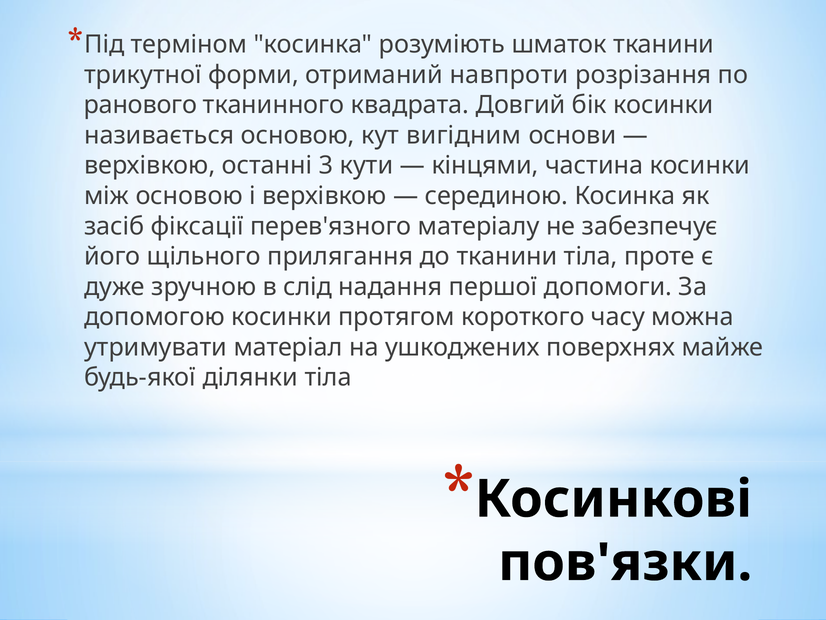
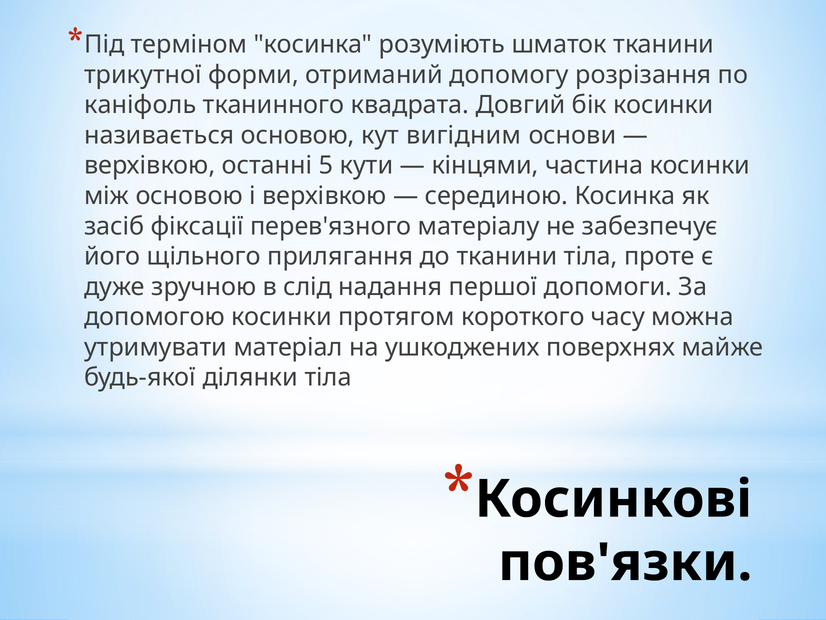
навпроти: навпроти -> допомогу (509, 75)
ранового: ранового -> каніфоль (140, 105)
3: 3 -> 5 (326, 166)
